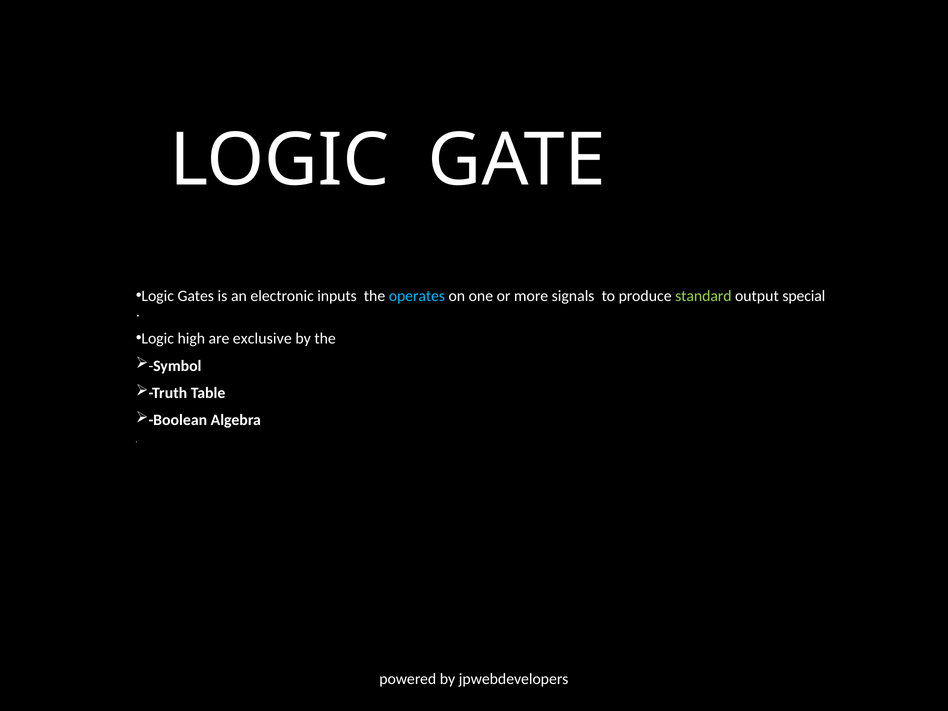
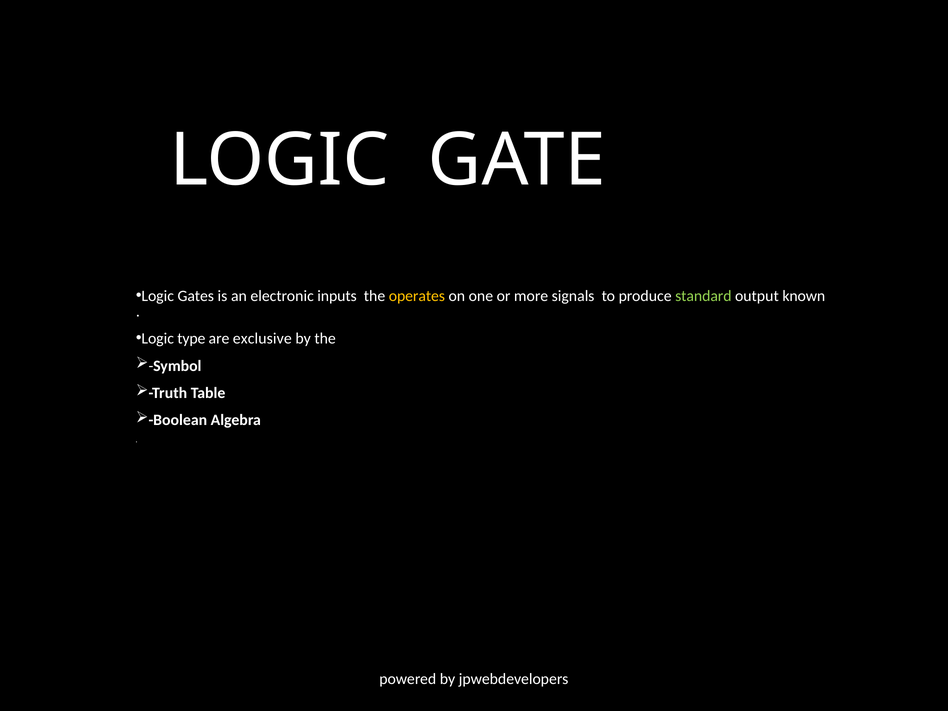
operates colour: light blue -> yellow (417, 296)
special: special -> known (804, 296)
high: high -> type (191, 339)
